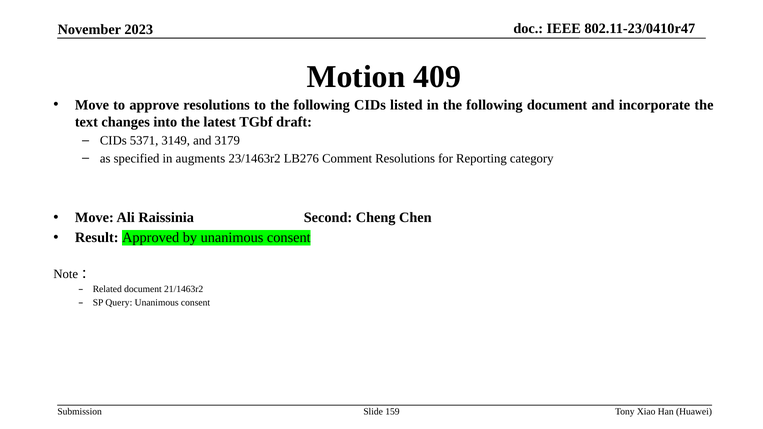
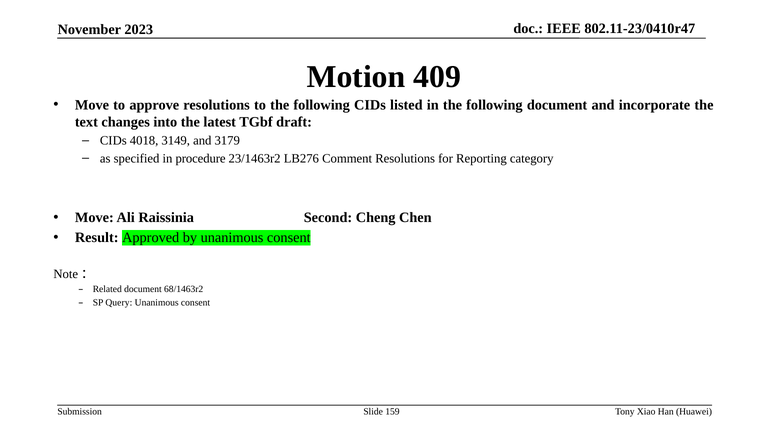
5371: 5371 -> 4018 (144, 141)
augments: augments -> procedure (201, 159)
21/1463r2: 21/1463r2 -> 68/1463r2 (184, 289)
